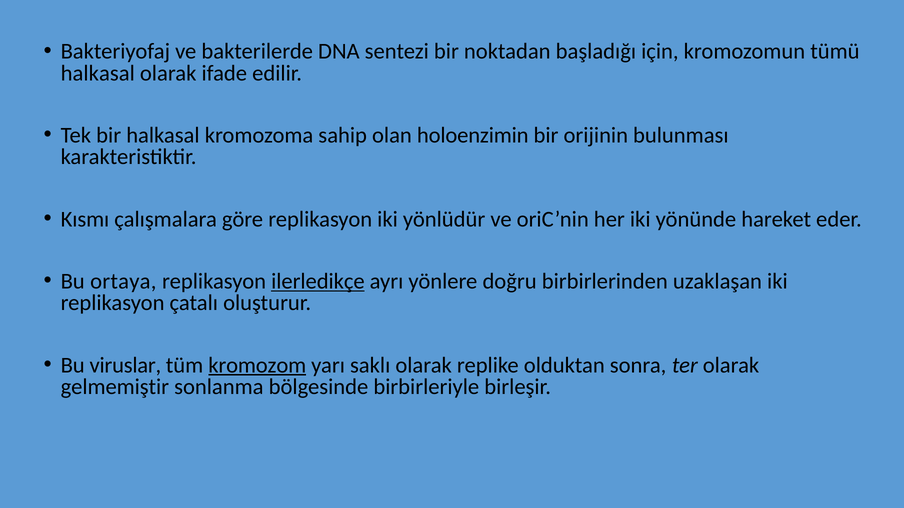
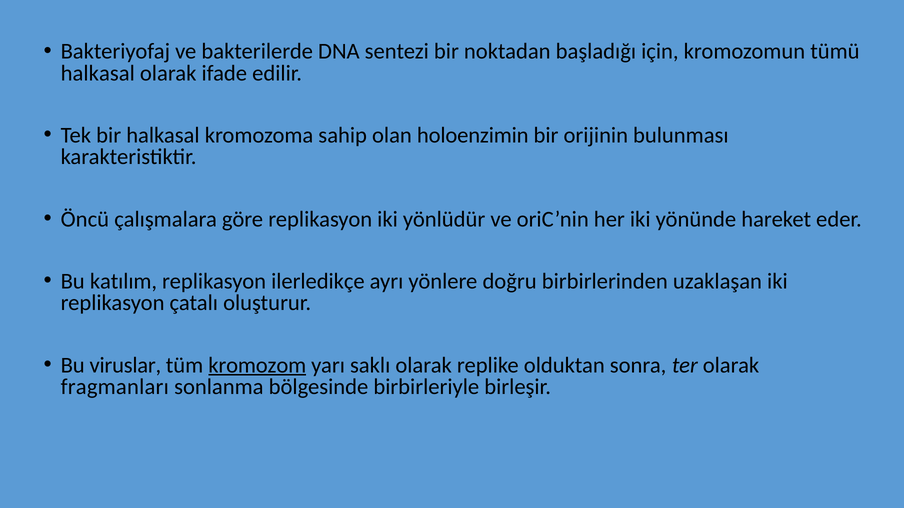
Kısmı: Kısmı -> Öncü (85, 219)
ortaya: ortaya -> katılım (123, 282)
ilerledikçe underline: present -> none (318, 282)
gelmemiştir: gelmemiştir -> fragmanları (115, 387)
